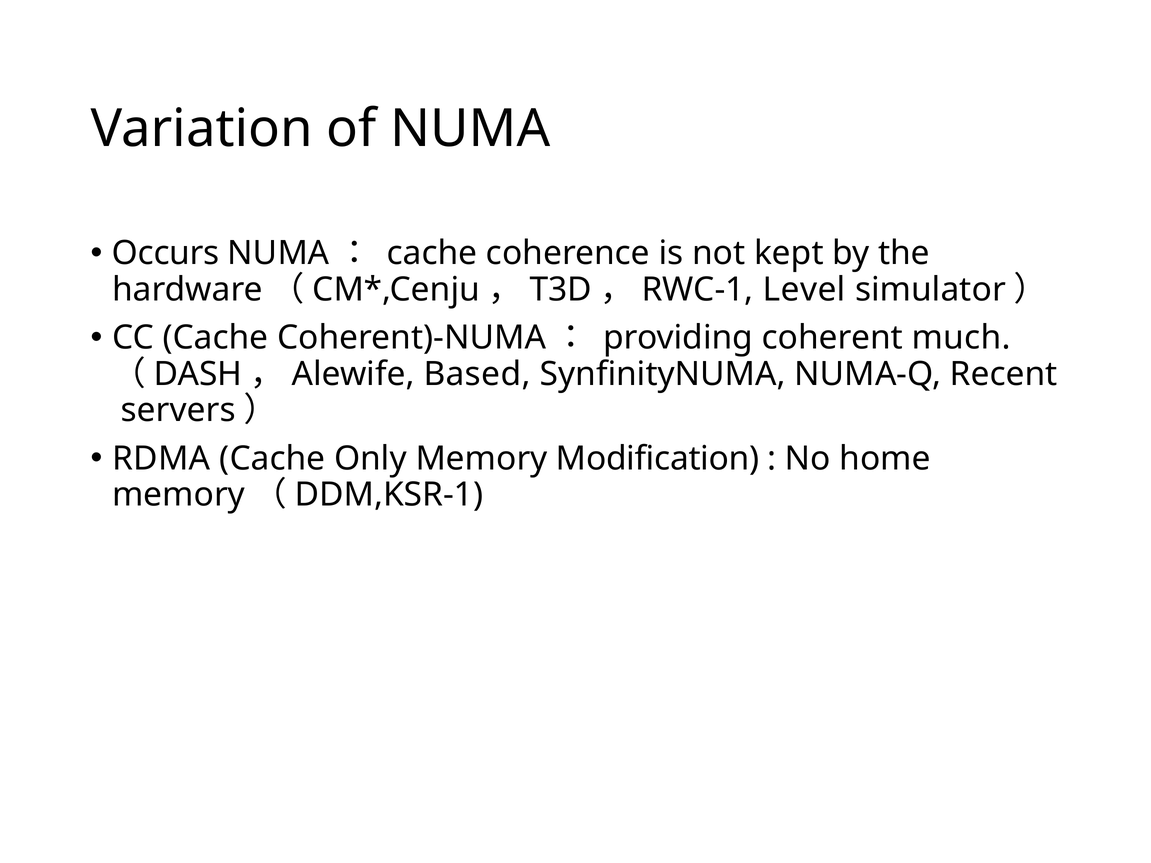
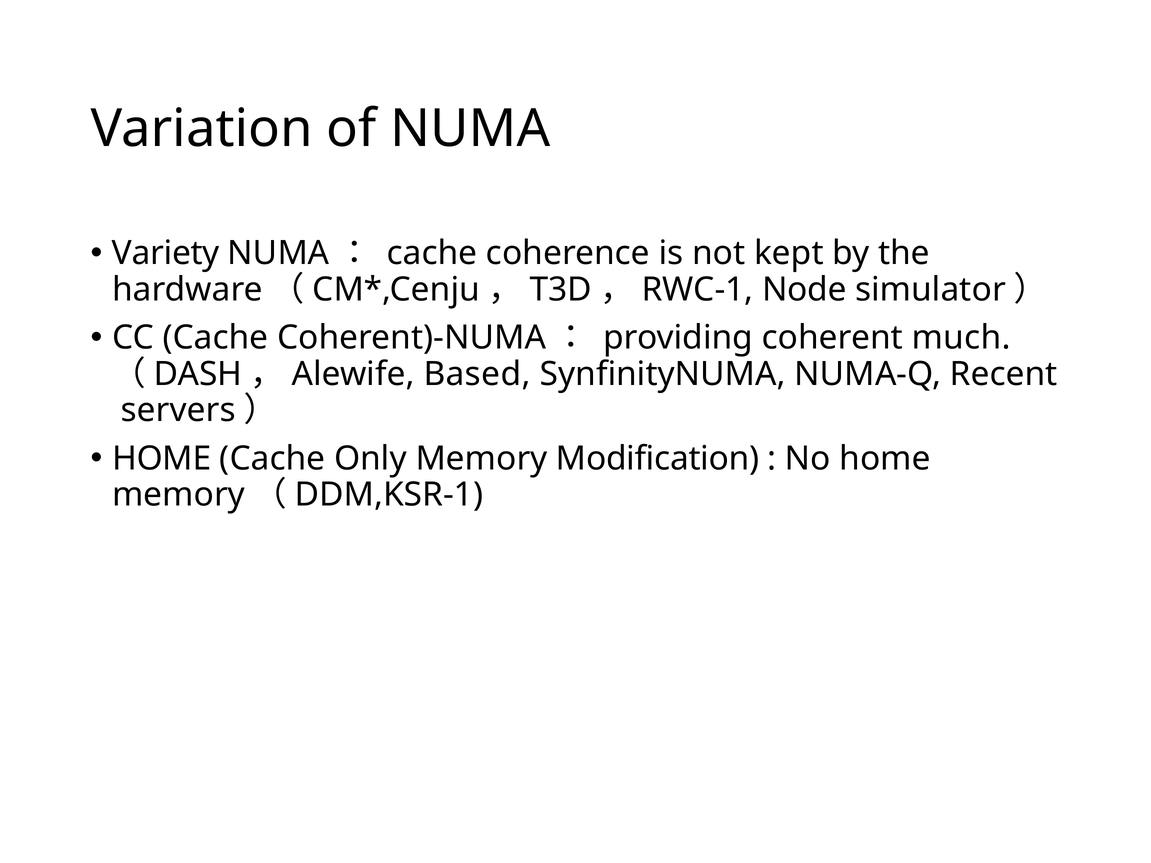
Occurs: Occurs -> Variety (166, 253)
Level: Level -> Node (805, 290)
RDMA: RDMA -> HOME (162, 459)
